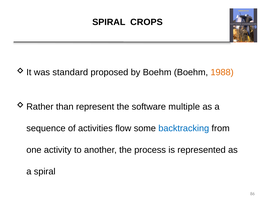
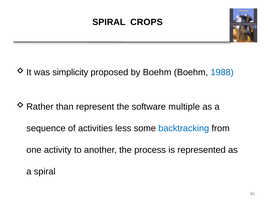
standard: standard -> simplicity (70, 72)
1988 colour: orange -> blue (222, 72)
flow: flow -> less (123, 128)
